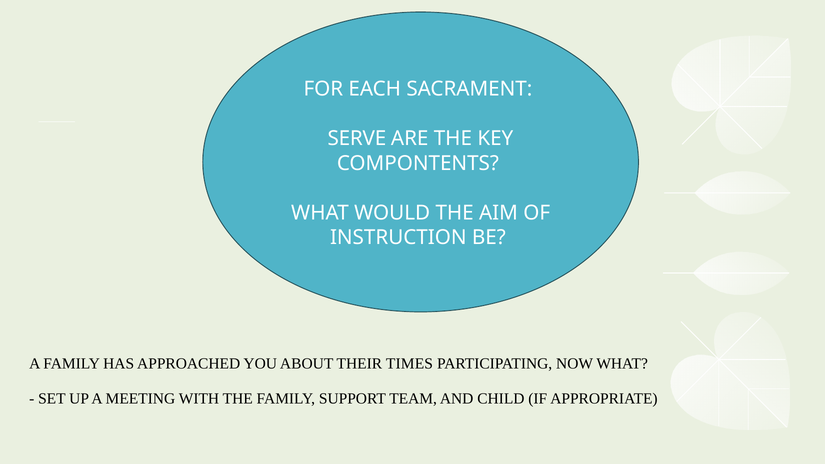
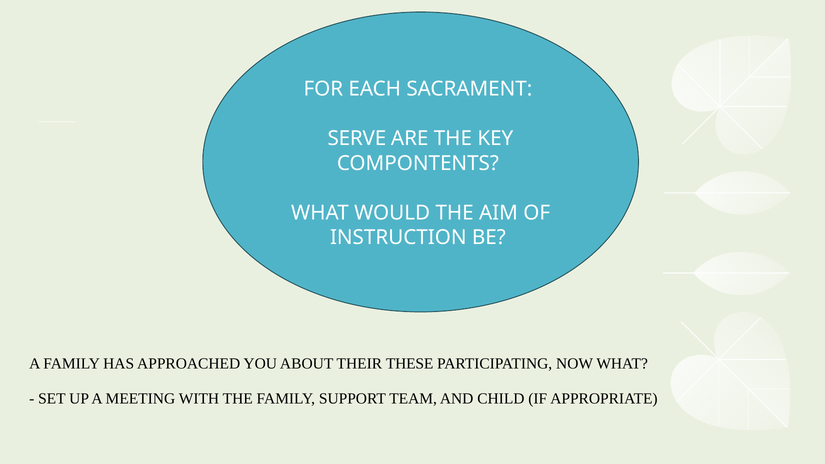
TIMES: TIMES -> THESE (410, 364)
